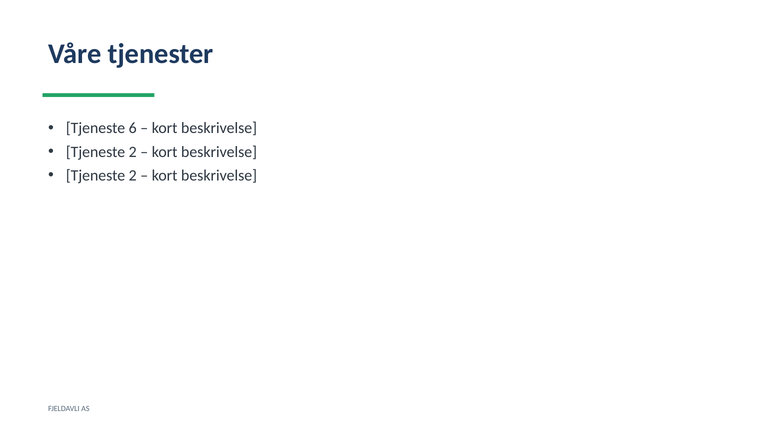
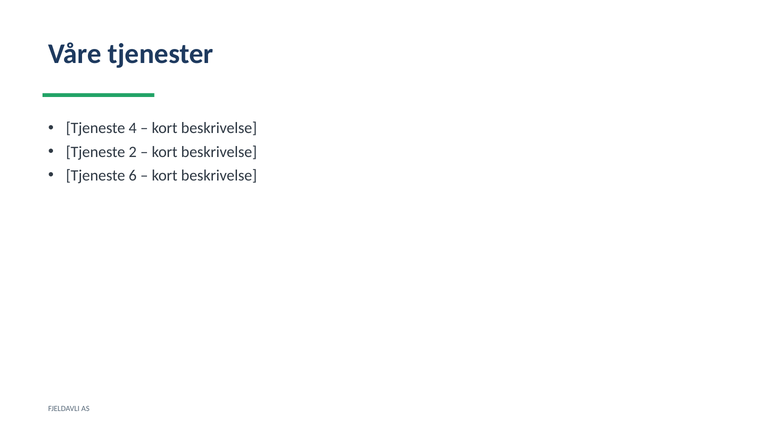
6: 6 -> 4 (133, 128)
2: 2 -> 6 (133, 176)
